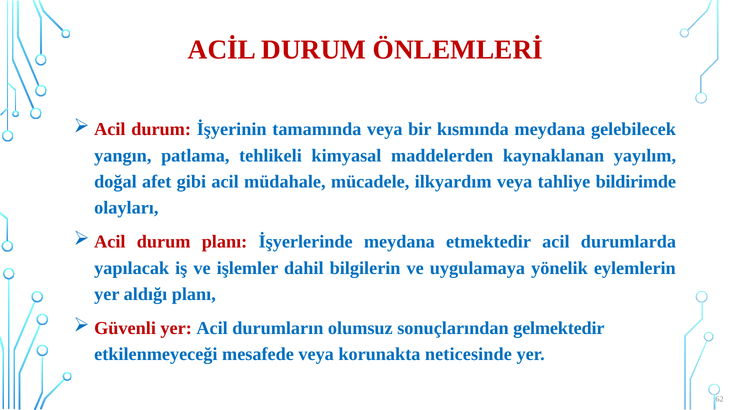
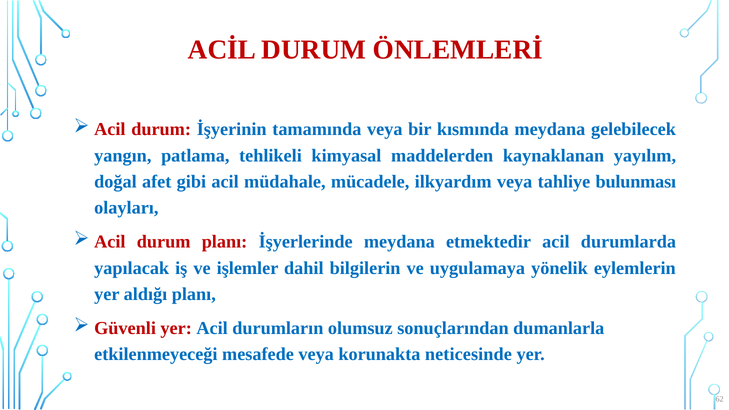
bildirimde: bildirimde -> bulunması (636, 182)
gelmektedir: gelmektedir -> dumanlarla (559, 328)
